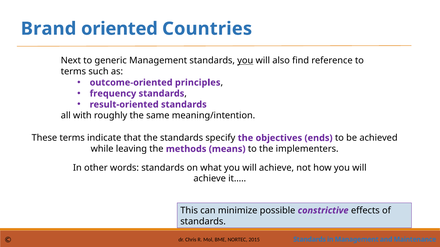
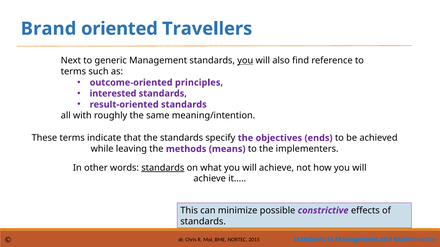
Countries: Countries -> Travellers (207, 29)
frequency: frequency -> interested (113, 94)
standards underline: none -> present (163, 168)
